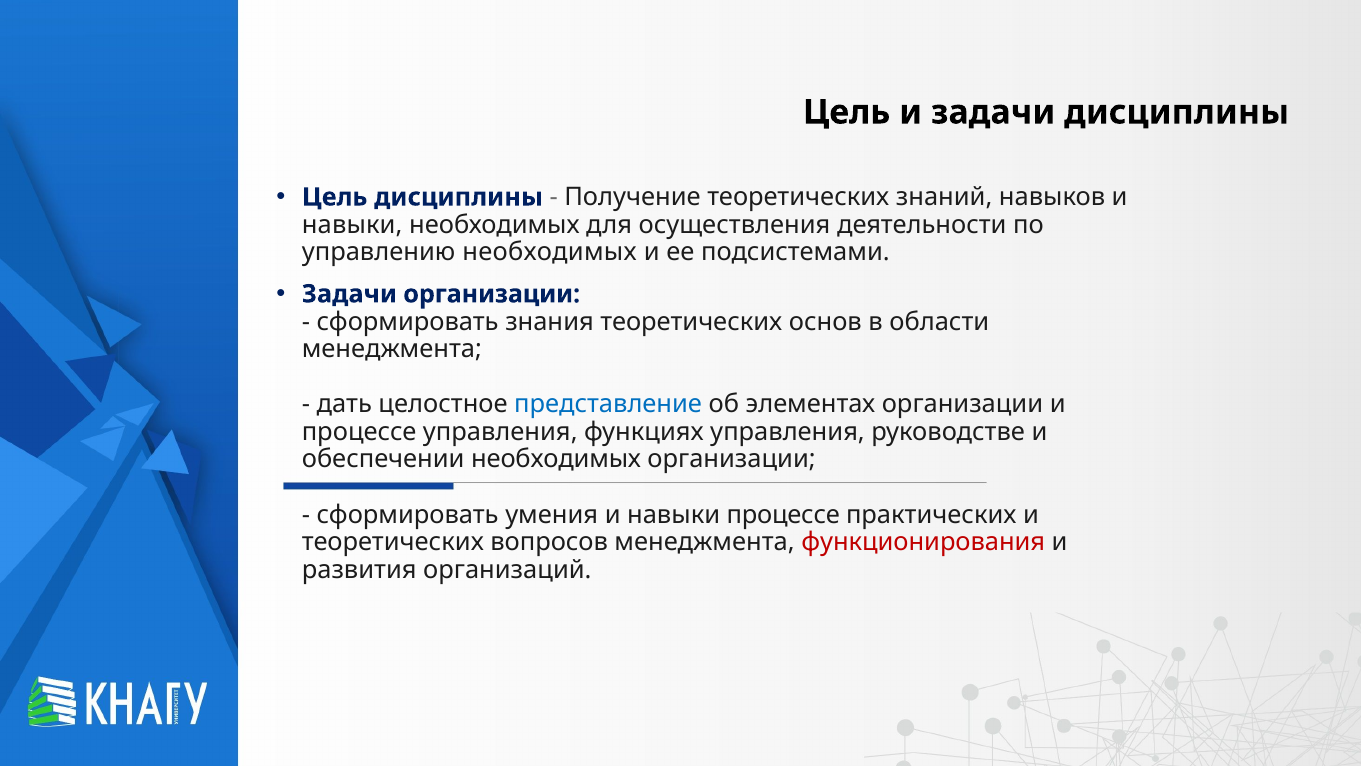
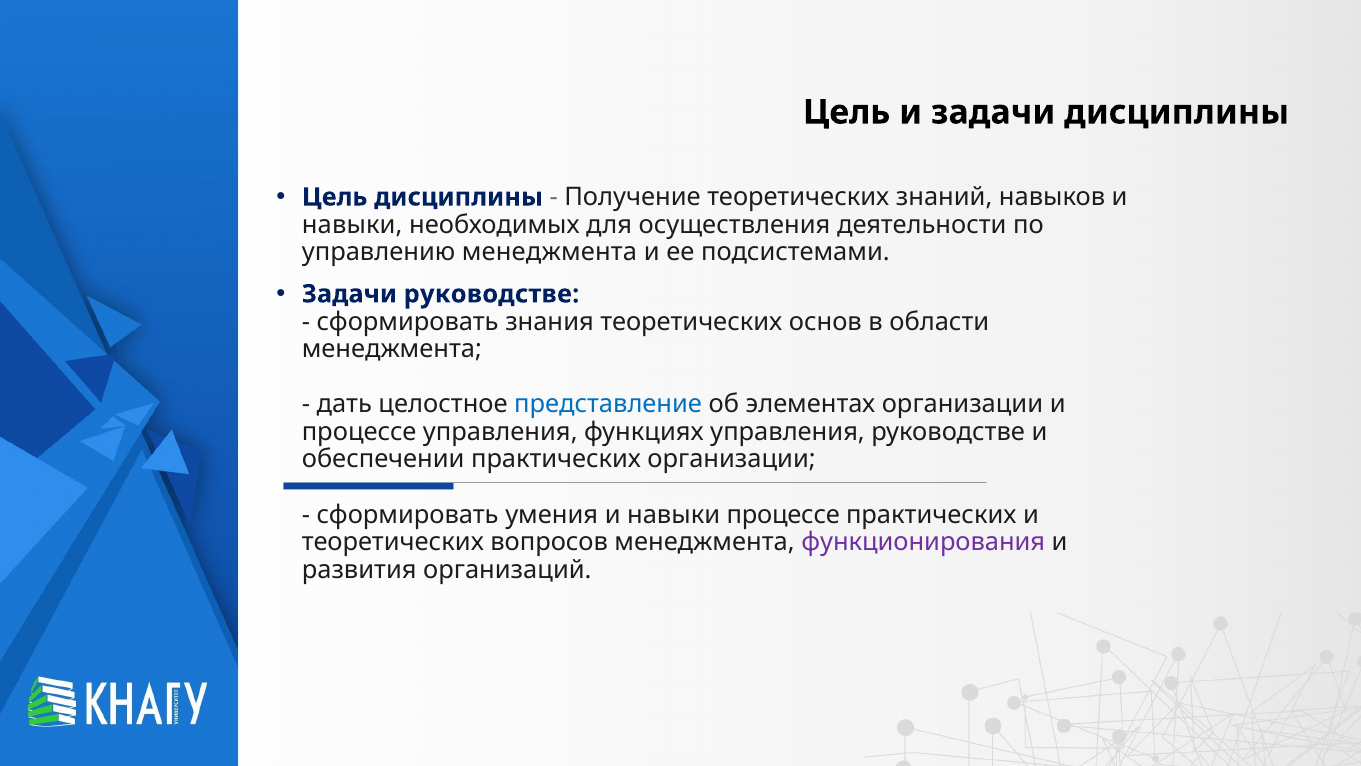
управлению необходимых: необходимых -> менеджмента (550, 252)
Задачи организации: организации -> руководстве (491, 294)
обеспечении необходимых: необходимых -> практических (556, 459)
функционирования colour: red -> purple (923, 542)
